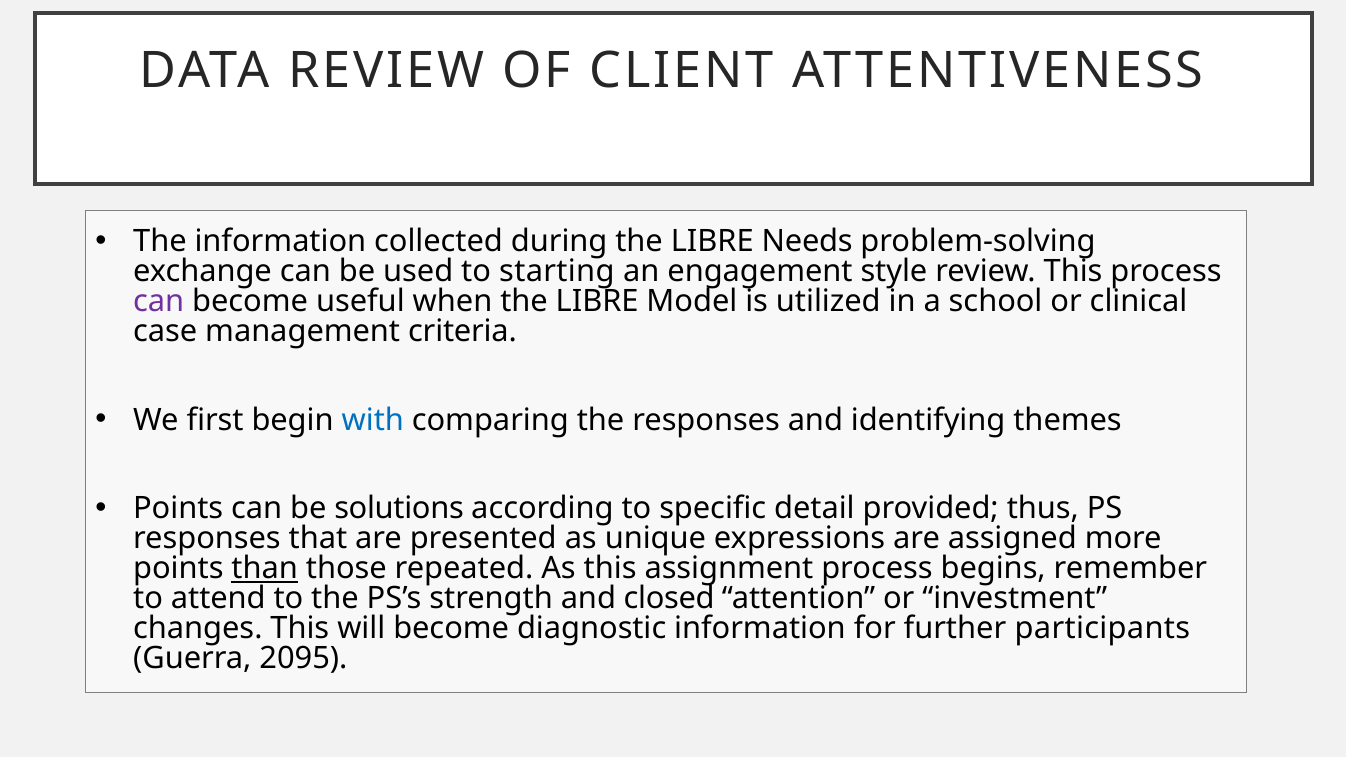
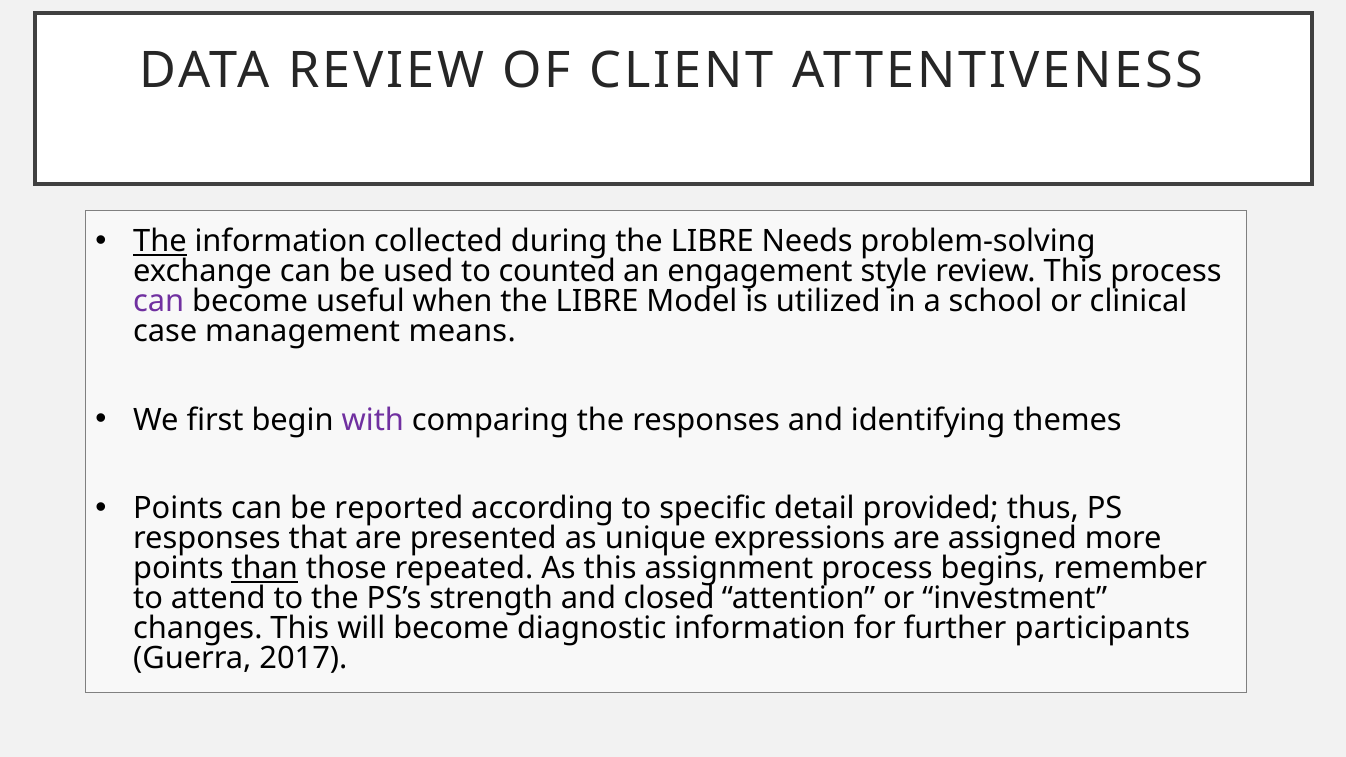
The underline: none -> present (160, 242)
starting: starting -> counted (557, 272)
criteria: criteria -> means (462, 332)
with colour: blue -> purple (373, 420)
solutions: solutions -> reported (399, 509)
2095: 2095 -> 2017 (303, 658)
